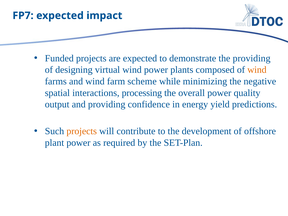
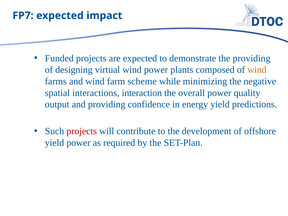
processing: processing -> interaction (142, 93)
projects colour: orange -> red (82, 131)
plant: plant -> yield (54, 143)
